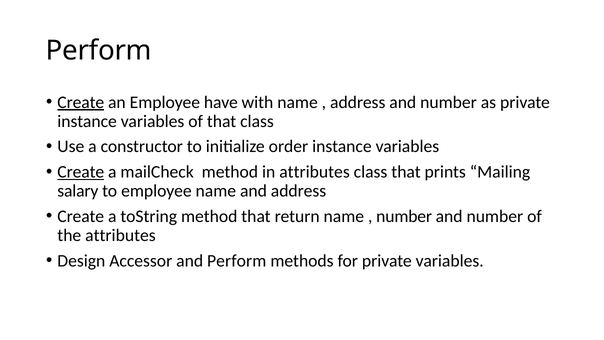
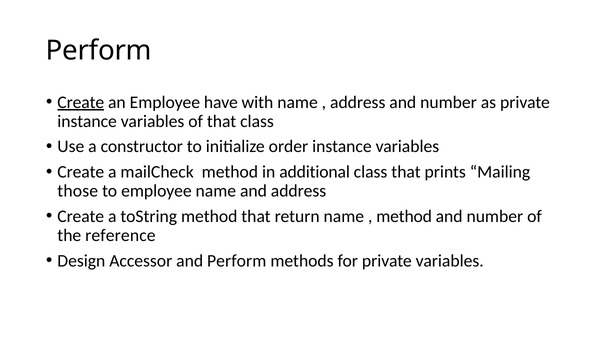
Create underline: present -> none (81, 172)
in attributes: attributes -> additional (315, 172)
salary: salary -> those (78, 191)
number: number -> method (404, 216)
the attributes: attributes -> reference (120, 235)
